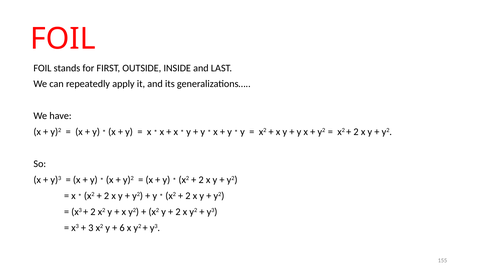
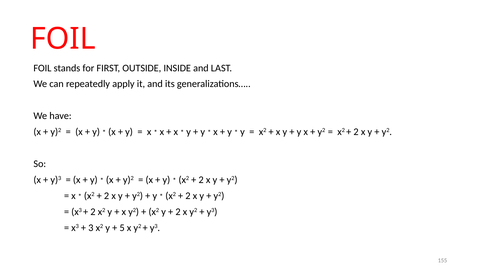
6: 6 -> 5 (122, 227)
